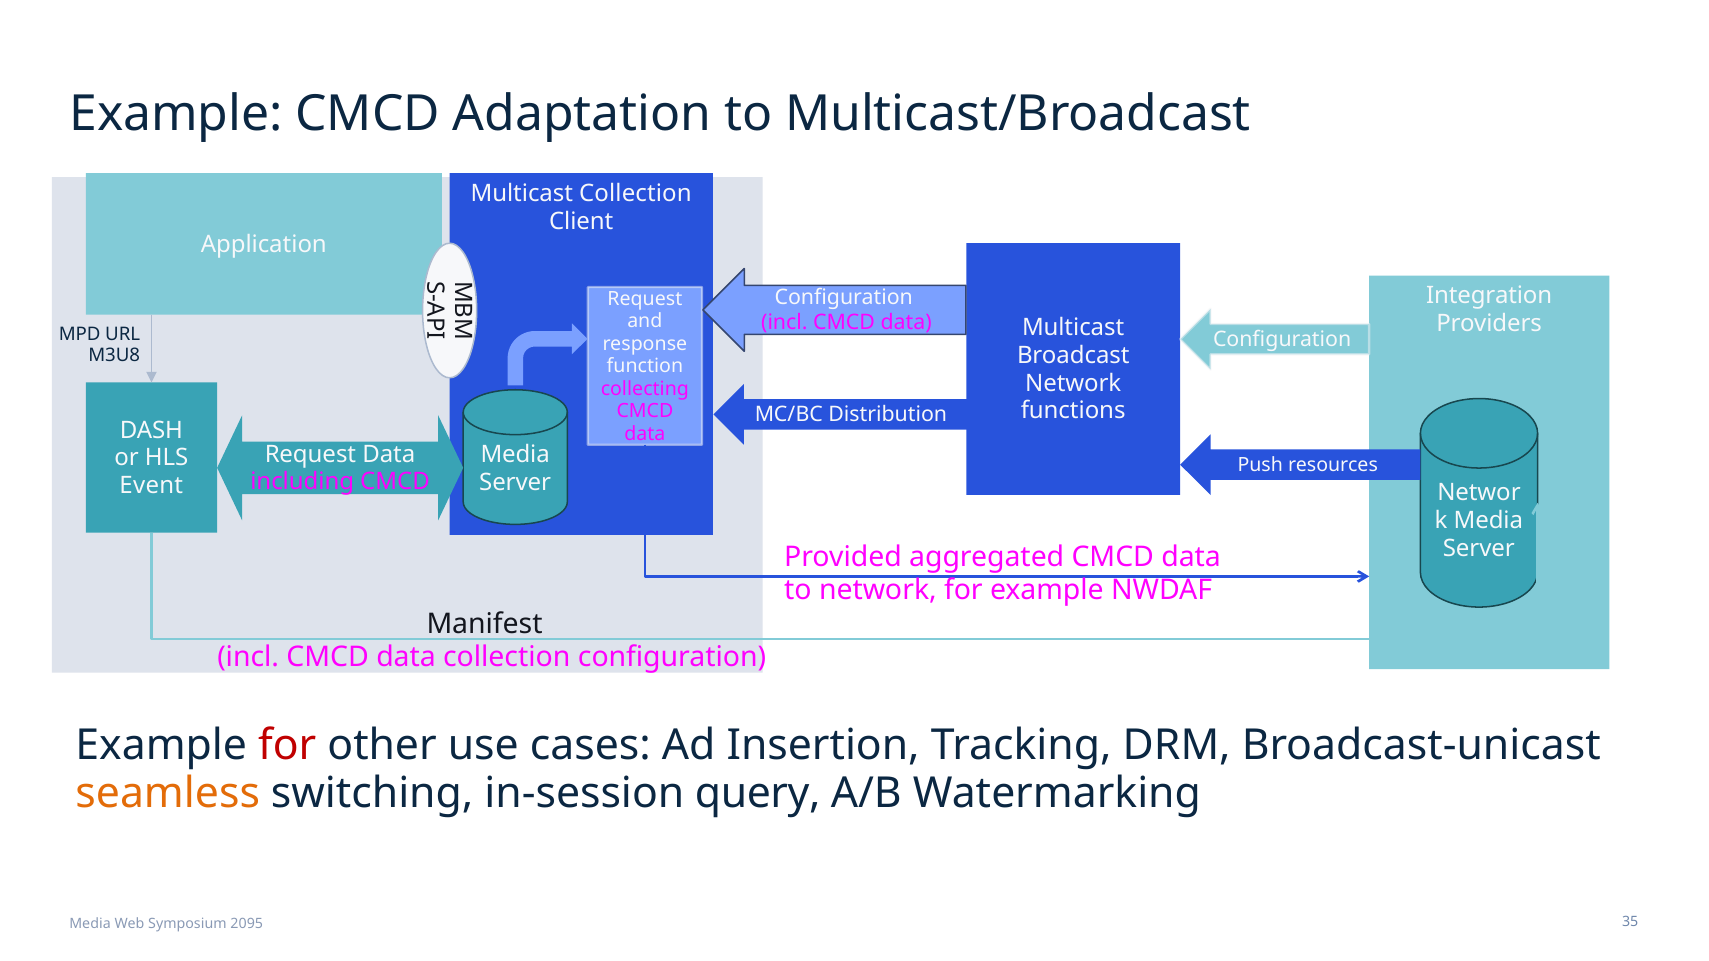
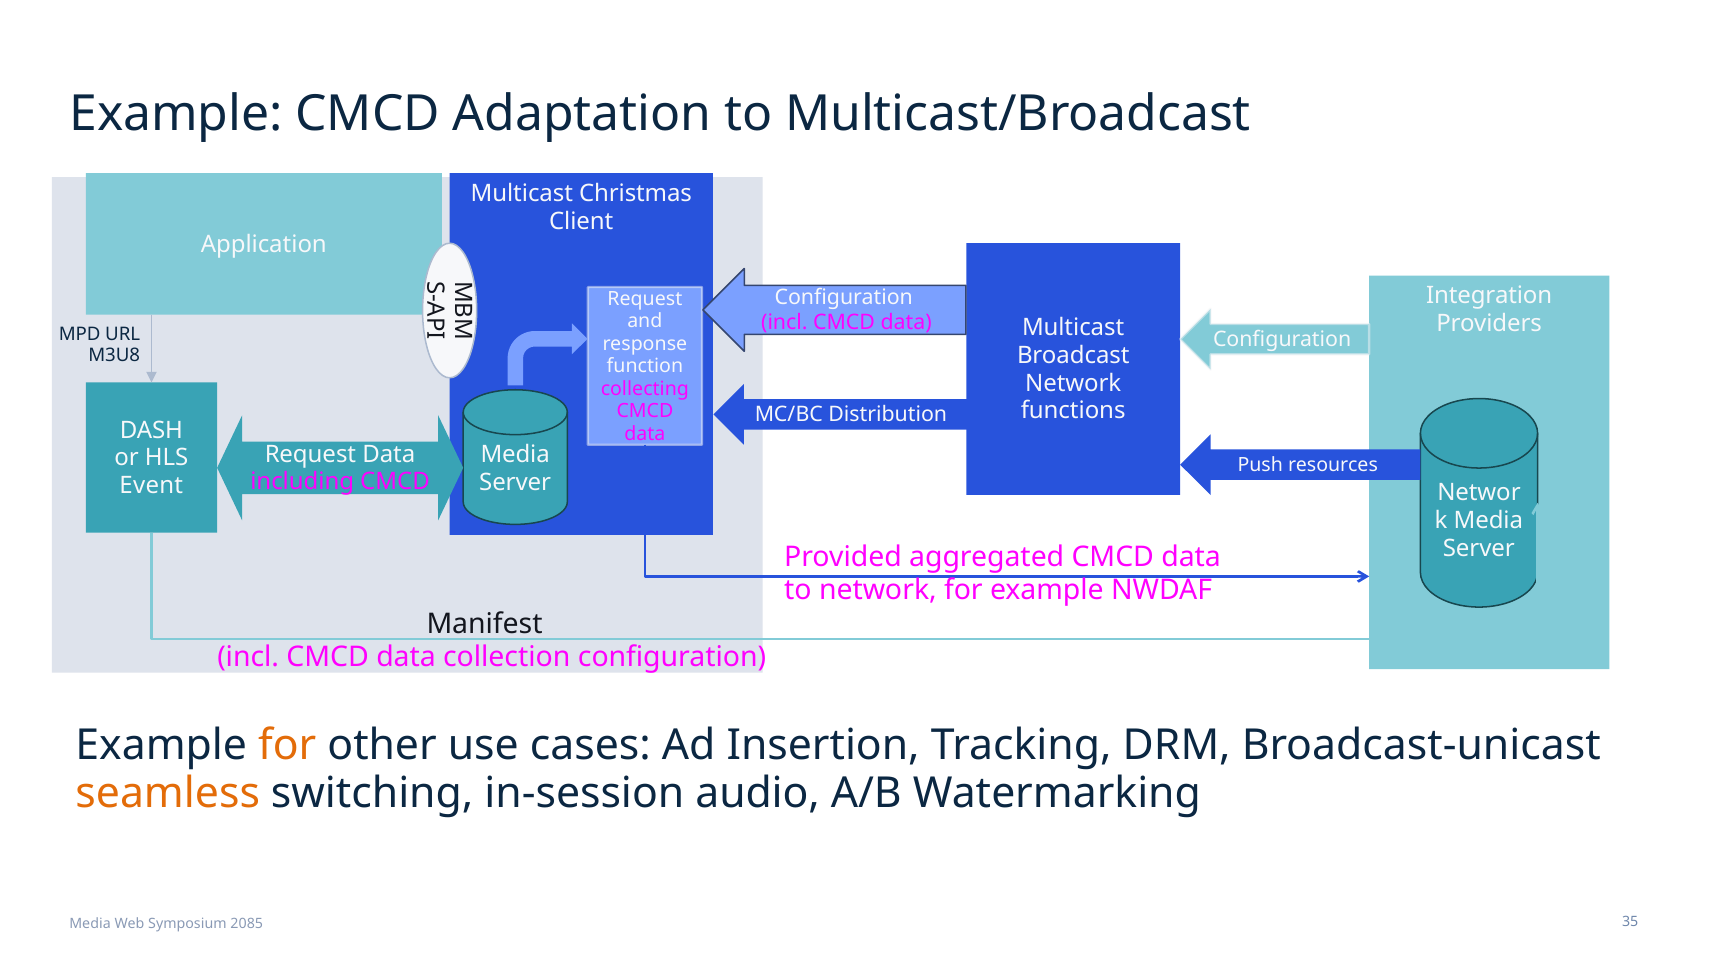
Multicast Collection: Collection -> Christmas (636, 194)
for colour: red -> orange (287, 745)
query: query -> audio (758, 794)
2095: 2095 -> 2085 (247, 924)
